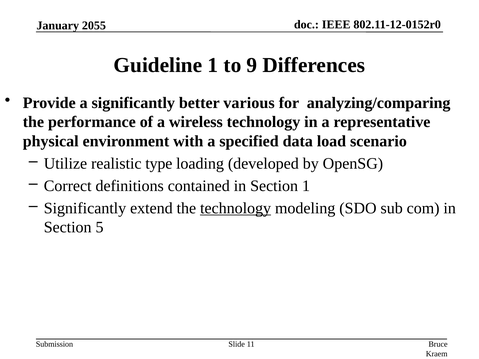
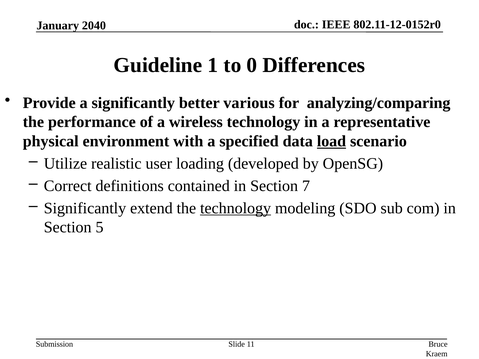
2055: 2055 -> 2040 (94, 26)
9: 9 -> 0 (252, 65)
load underline: none -> present (331, 141)
type: type -> user (159, 164)
Section 1: 1 -> 7 (306, 186)
